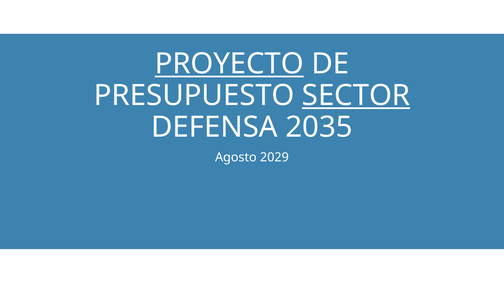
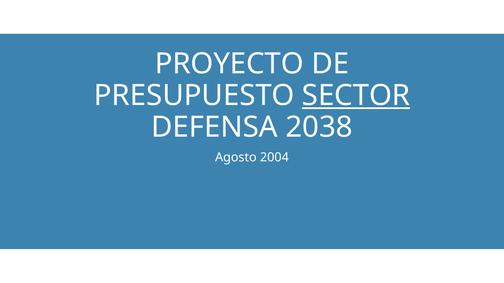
PROYECTO underline: present -> none (229, 64)
2035: 2035 -> 2038 (319, 127)
2029: 2029 -> 2004 (274, 158)
